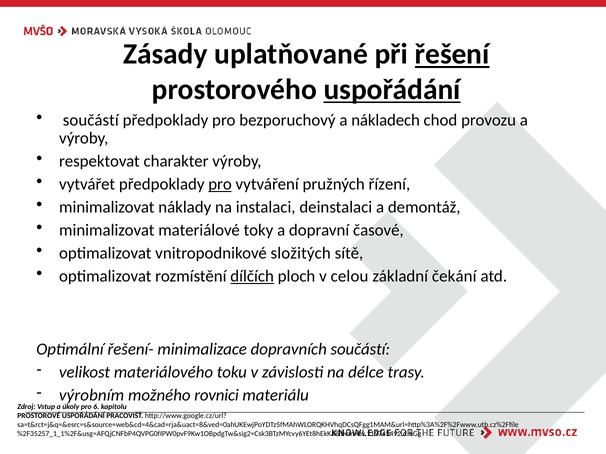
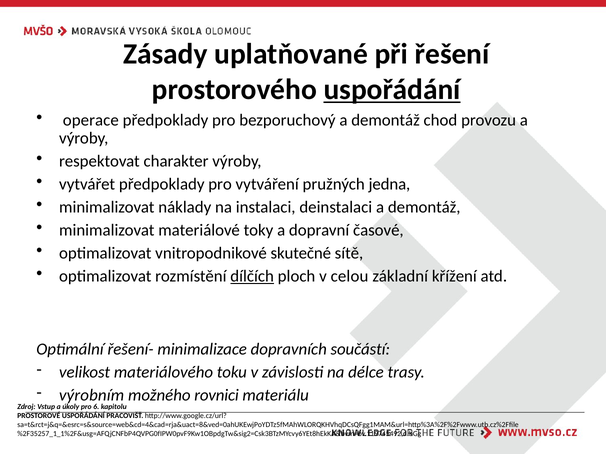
řešení underline: present -> none (452, 54)
součástí: součástí -> operace (91, 120)
bezporuchový a nákladech: nákladech -> demontáž (386, 120)
pro underline: present -> none (220, 185)
řízení: řízení -> jedna (389, 185)
složitých: složitých -> skutečné (301, 254)
čekání: čekání -> křížení (454, 277)
